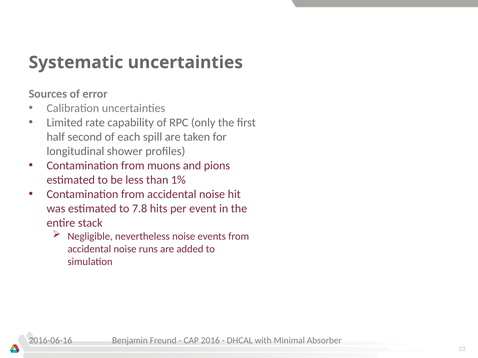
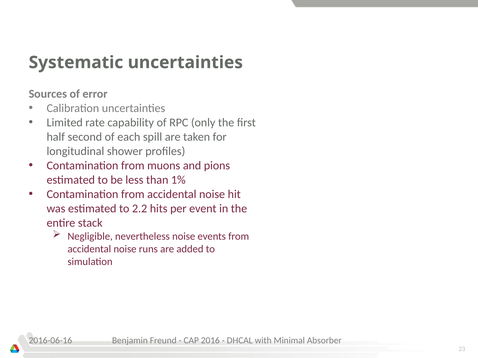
7.8: 7.8 -> 2.2 (140, 209)
